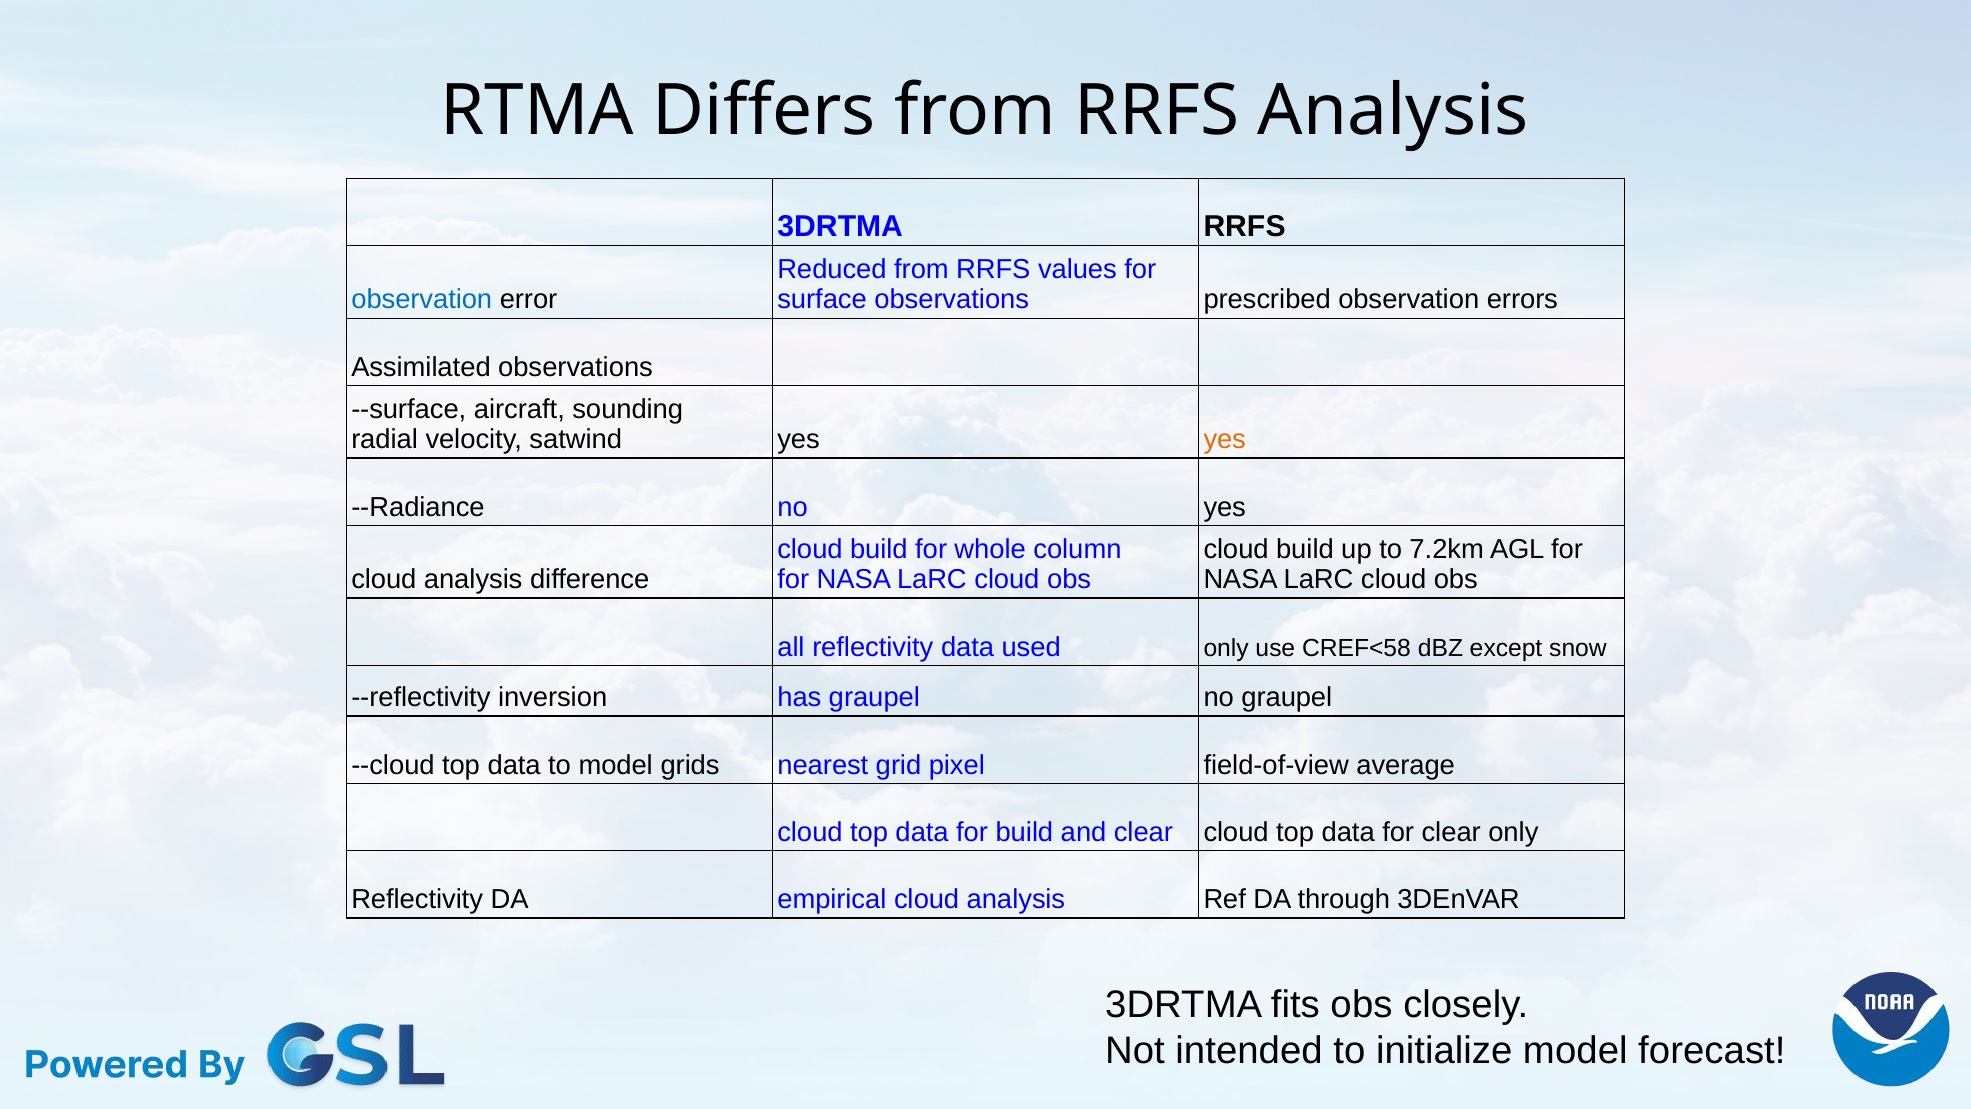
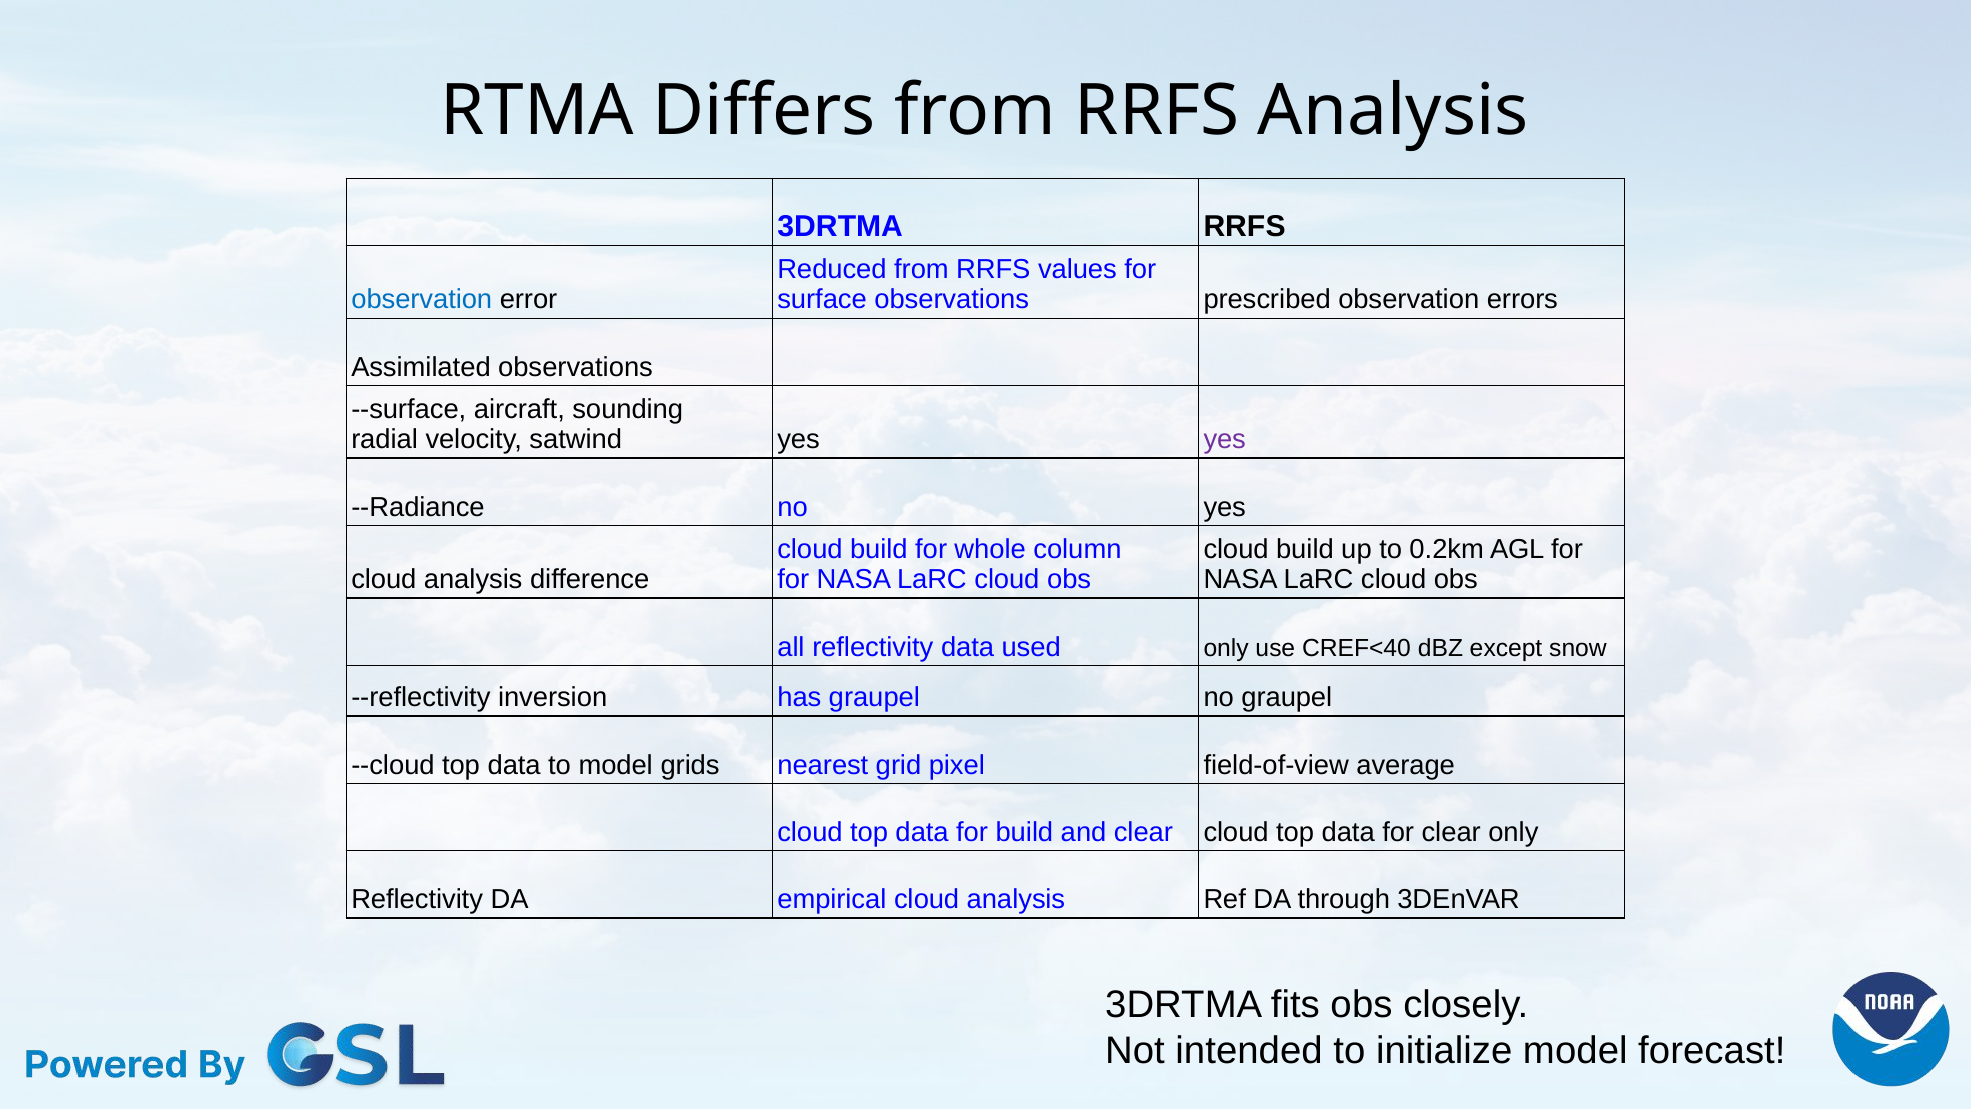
yes colour: orange -> purple (1225, 440)
7.2km: 7.2km -> 0.2km (1447, 549)
CREF<58: CREF<58 -> CREF<40 (1356, 649)
